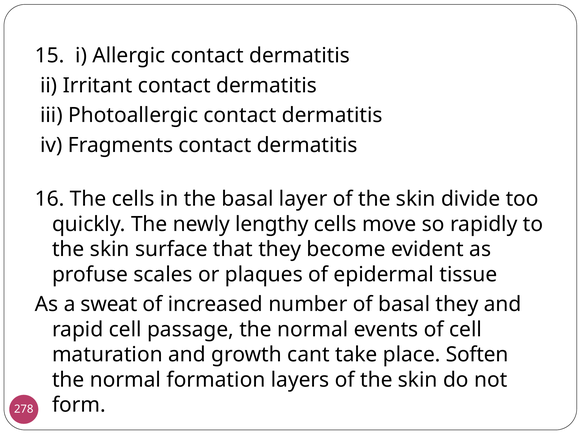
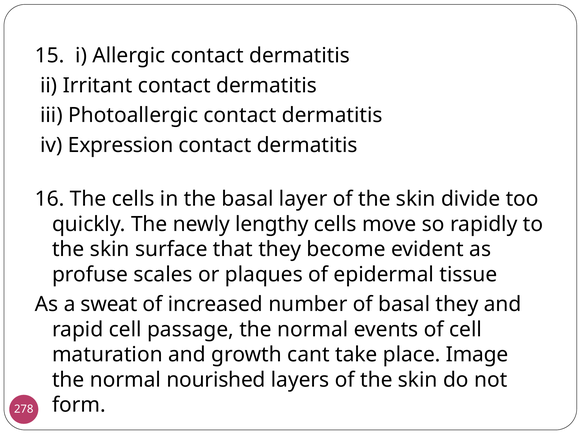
Fragments: Fragments -> Expression (121, 145)
Soften: Soften -> Image (477, 354)
formation: formation -> nourished (216, 380)
